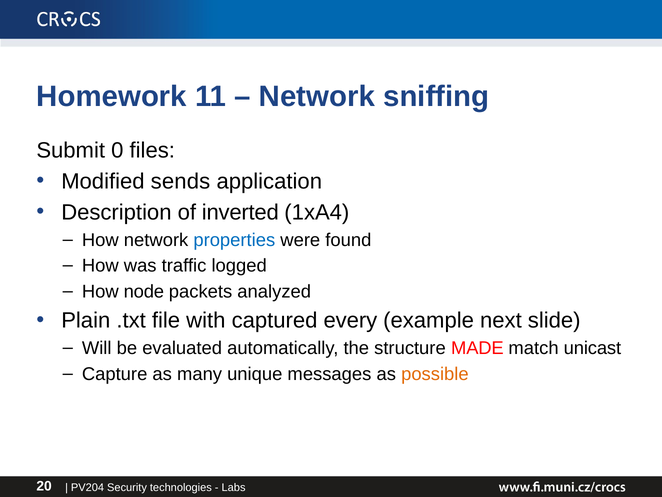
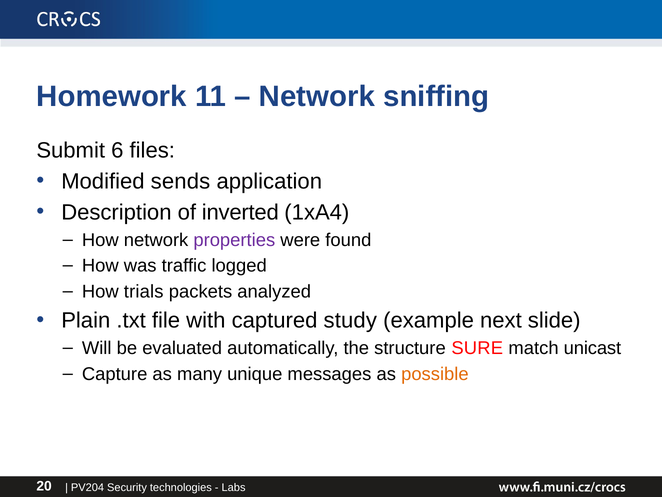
0: 0 -> 6 (117, 150)
properties colour: blue -> purple (234, 240)
node: node -> trials (144, 291)
every: every -> study (350, 320)
MADE: MADE -> SURE (477, 348)
